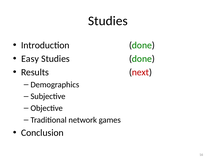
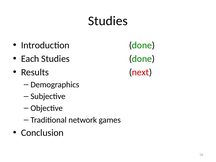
Easy: Easy -> Each (30, 59)
